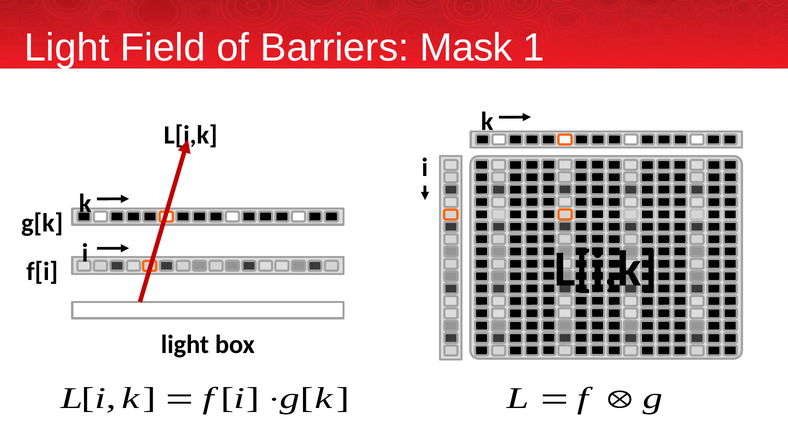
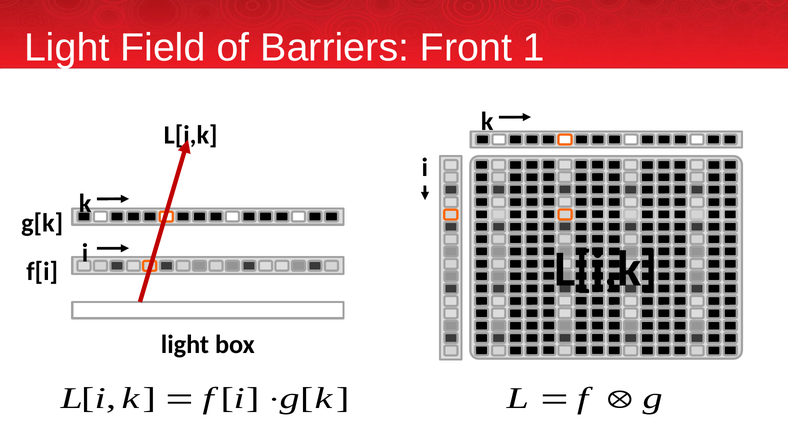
Mask: Mask -> Front (466, 48)
